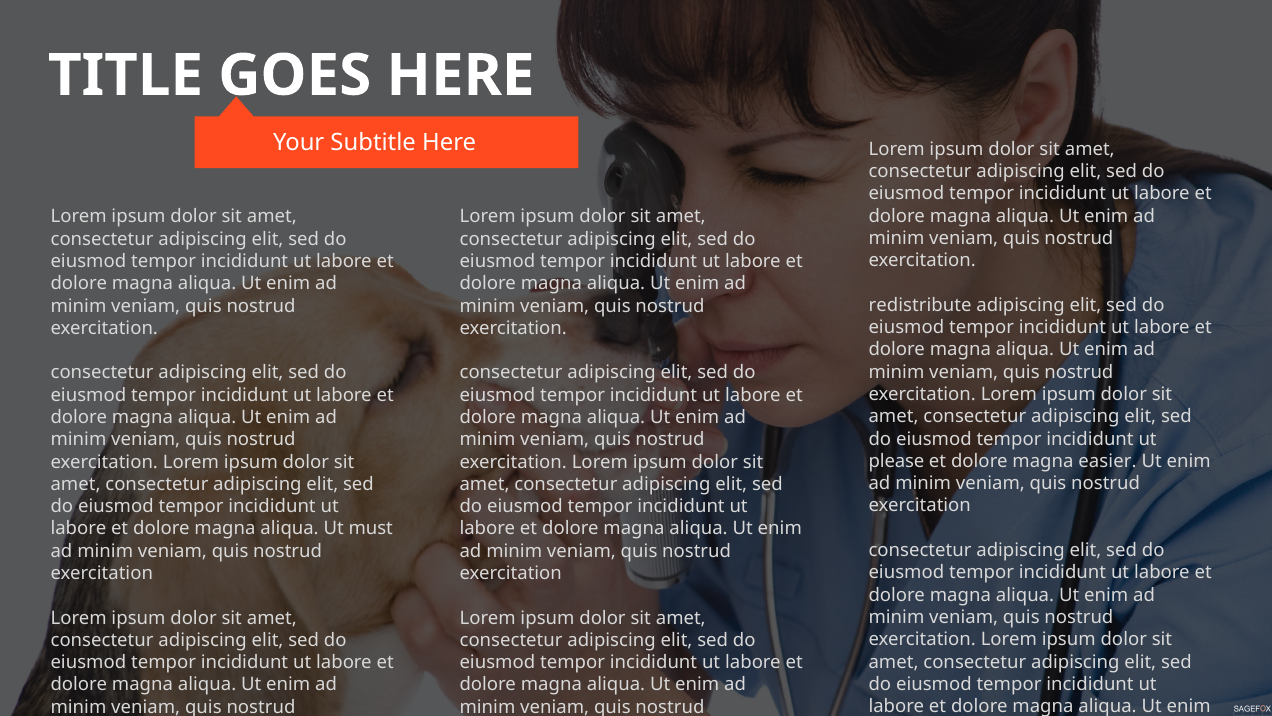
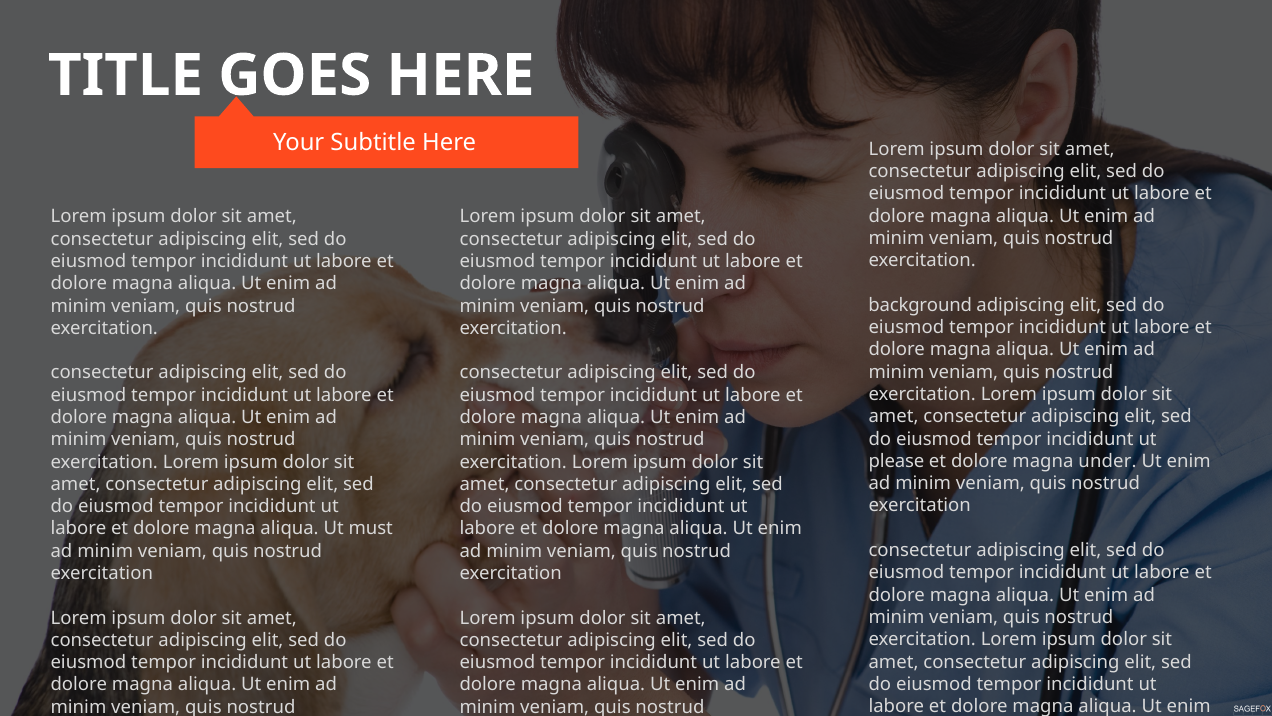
redistribute: redistribute -> background (920, 305)
easier: easier -> under (1107, 461)
